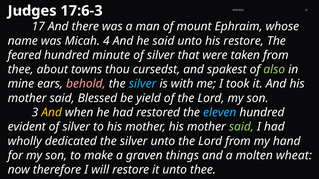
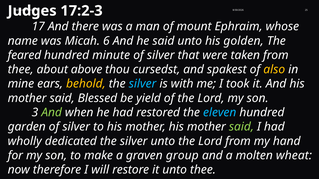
17:6-3: 17:6-3 -> 17:2-3 (82, 11)
Micah 4: 4 -> 6 (106, 41)
his restore: restore -> golden (244, 41)
towns: towns -> above (87, 70)
also colour: light green -> yellow (274, 70)
behold colour: pink -> yellow (86, 84)
And colour: yellow -> light green (52, 113)
evident: evident -> garden (27, 127)
things: things -> group (182, 156)
